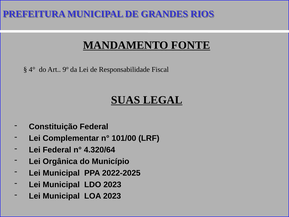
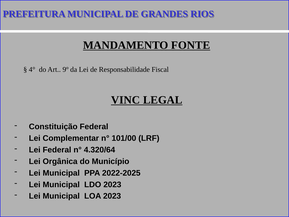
SUAS: SUAS -> VINC (126, 100)
